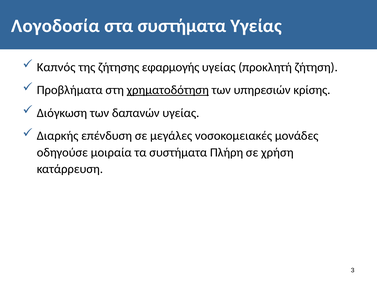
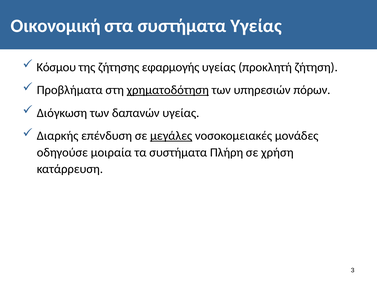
Λογοδοσία: Λογοδοσία -> Οικονομική (56, 26)
Καπνός: Καπνός -> Κόσμου (56, 67)
κρίσης: κρίσης -> πόρων (312, 90)
μεγάλες underline: none -> present (171, 136)
